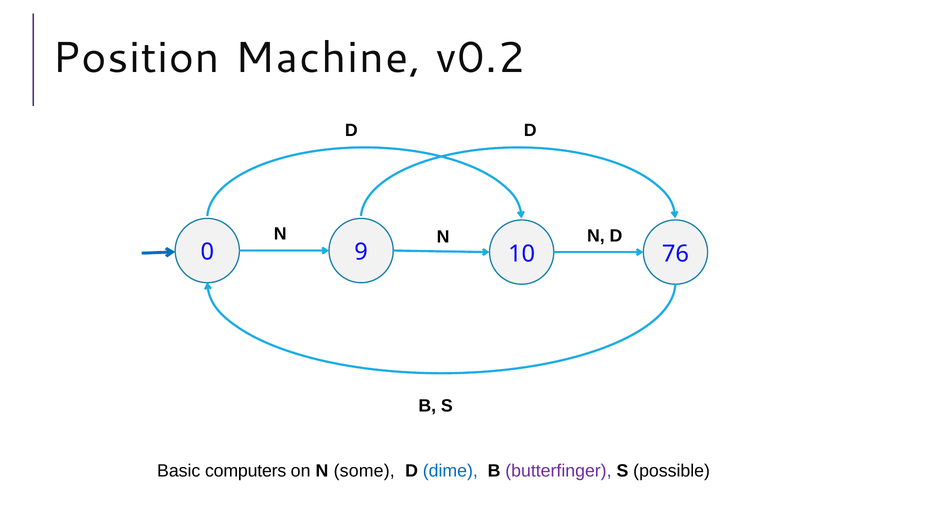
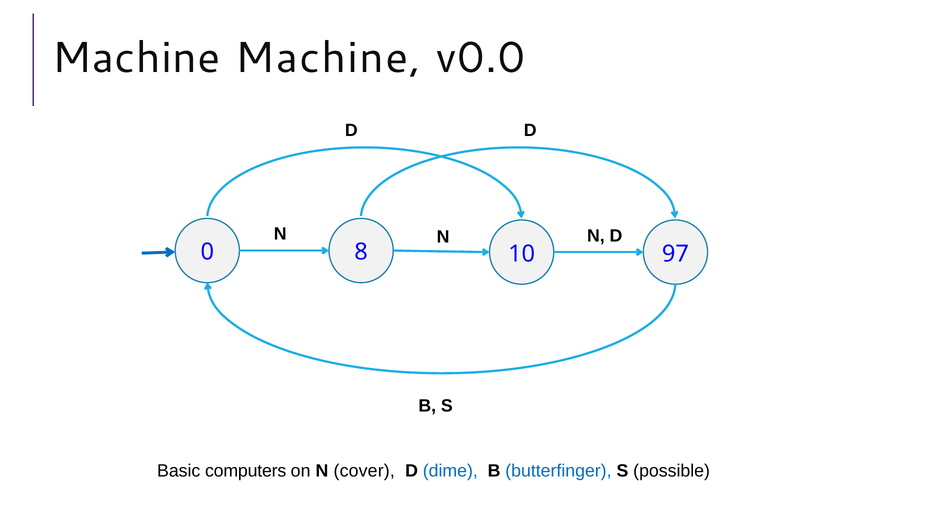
Position: Position -> Machine (136, 58)
v0.2: v0.2 -> v0.0 (480, 58)
9: 9 -> 8 (361, 252)
76: 76 -> 97 (675, 254)
some: some -> cover (364, 470)
butterfinger colour: purple -> blue (558, 470)
